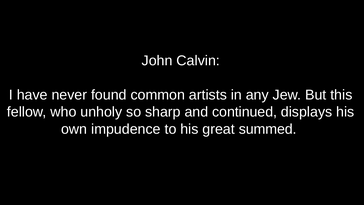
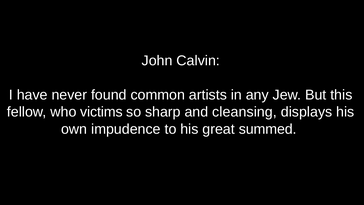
unholy: unholy -> victims (101, 112)
continued: continued -> cleansing (245, 112)
